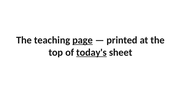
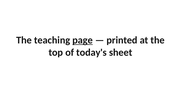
today's underline: present -> none (92, 52)
